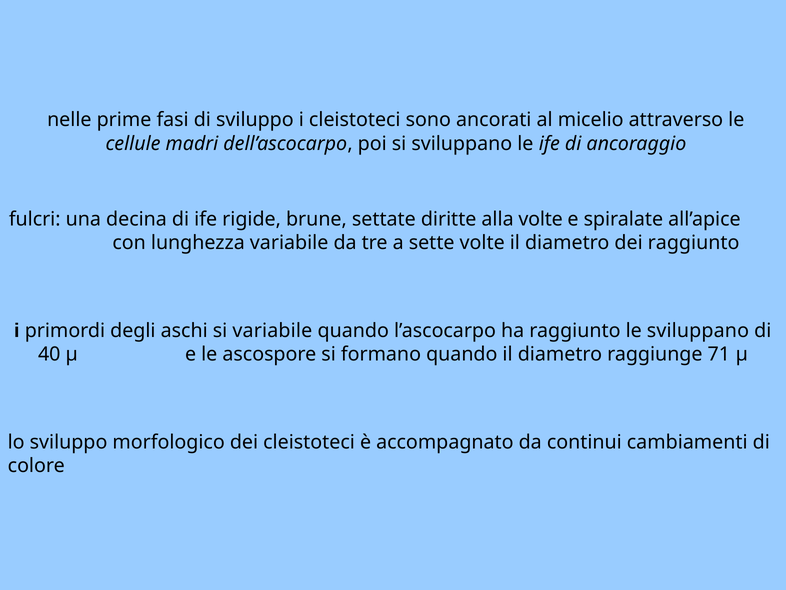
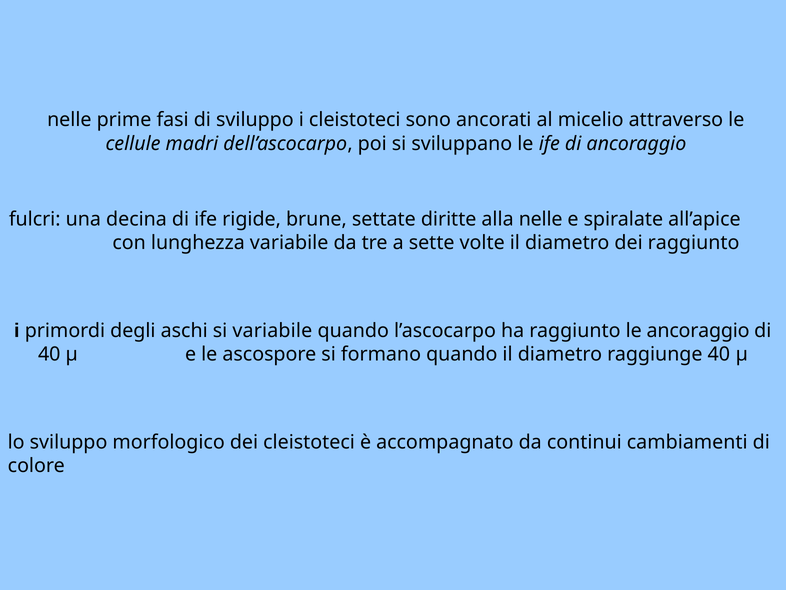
alla volte: volte -> nelle (541, 219)
le sviluppano: sviluppano -> ancoraggio (698, 330)
raggiunge 71: 71 -> 40 (719, 354)
